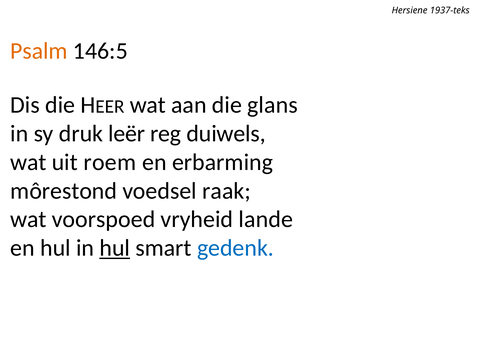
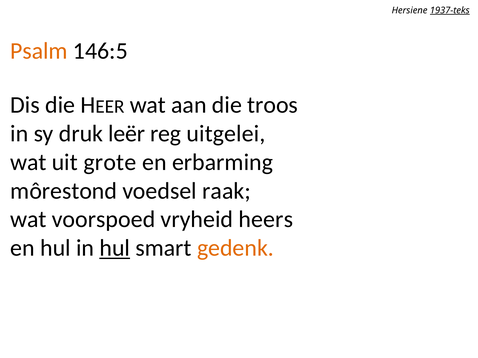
1937-teks underline: none -> present (450, 10)
glans: glans -> troos (273, 105)
duiwels: duiwels -> uitgelei (226, 134)
roem: roem -> grote (110, 162)
lande: lande -> heers (266, 220)
gedenk colour: blue -> orange (235, 248)
